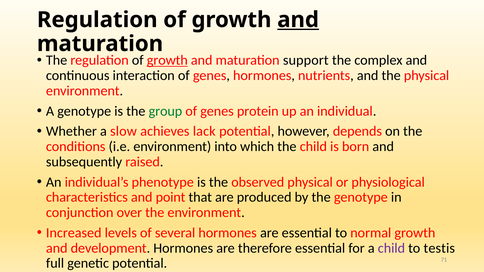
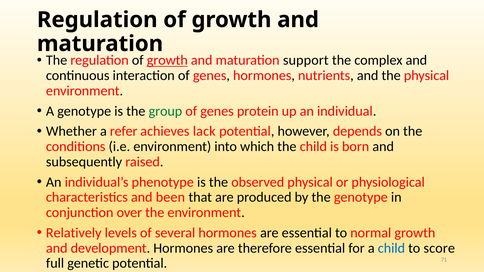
and underline: present -> none (298, 20)
slow: slow -> refer (124, 131)
point: point -> been (170, 197)
Increased: Increased -> Relatively (74, 233)
child colour: purple -> blue (391, 248)
testis: testis -> score (439, 248)
